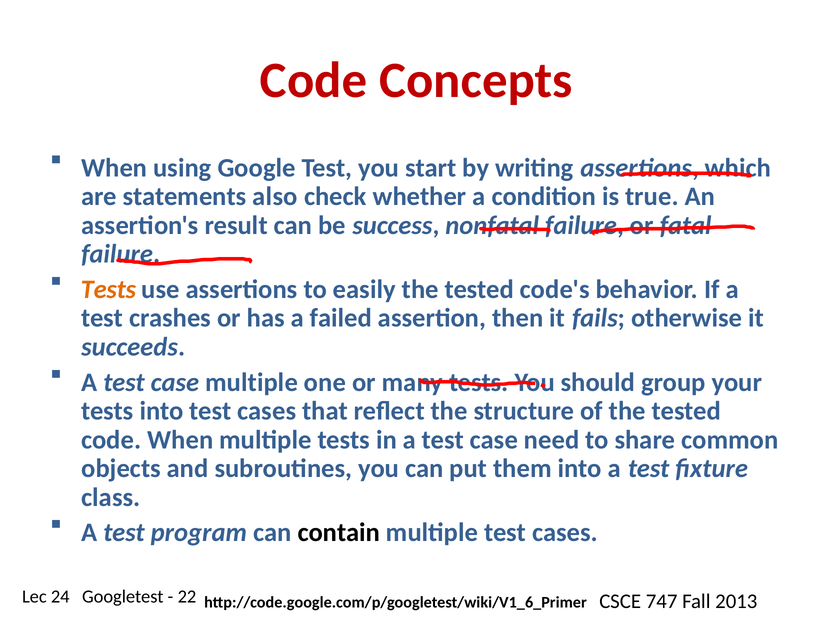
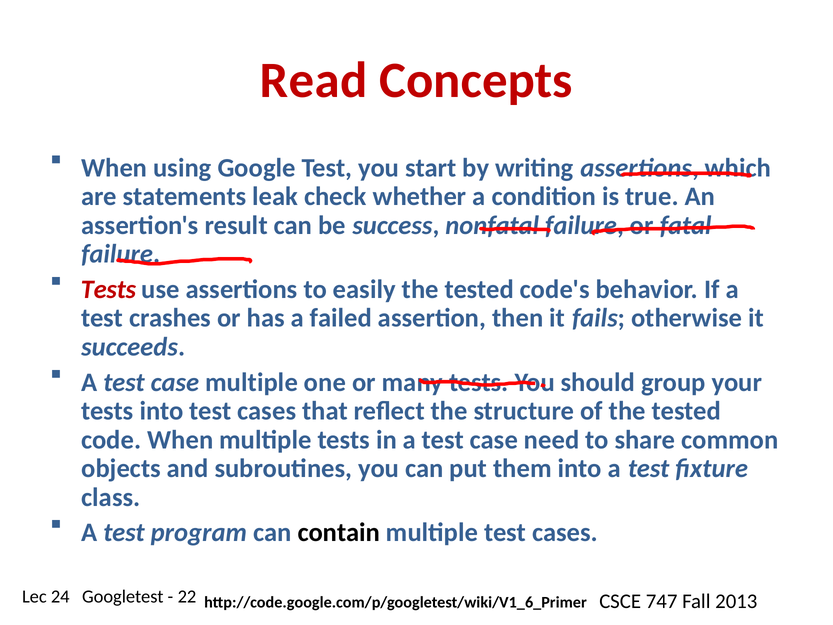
Code: Code -> Read (314, 81)
also: also -> leak (275, 196)
Tests colour: orange -> red (108, 289)
